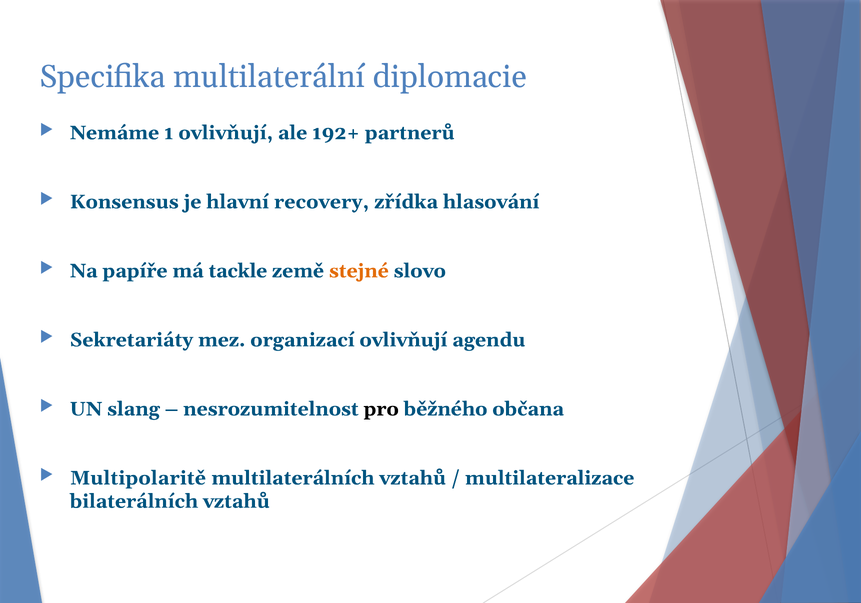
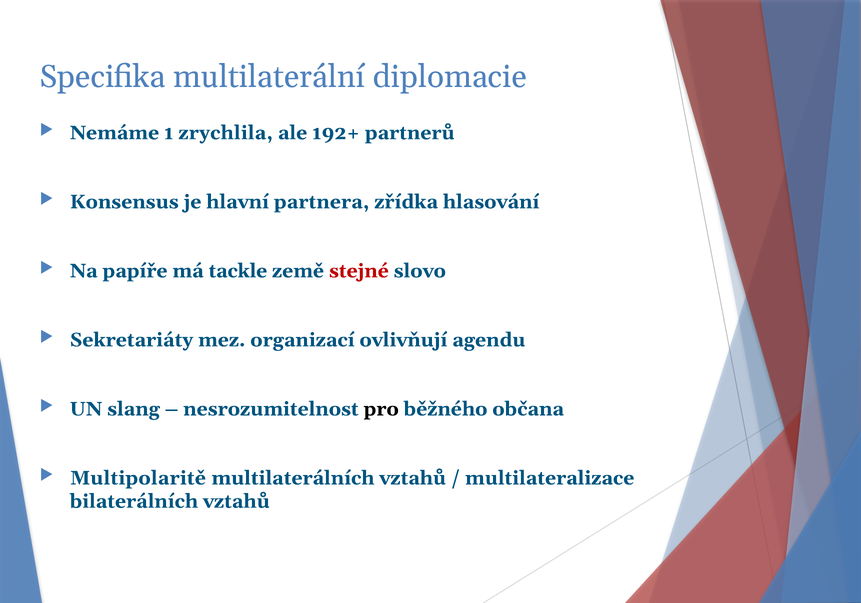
1 ovlivňují: ovlivňují -> zrychlila (226, 133)
recovery: recovery -> partnera (322, 202)
stejné colour: orange -> red (359, 271)
